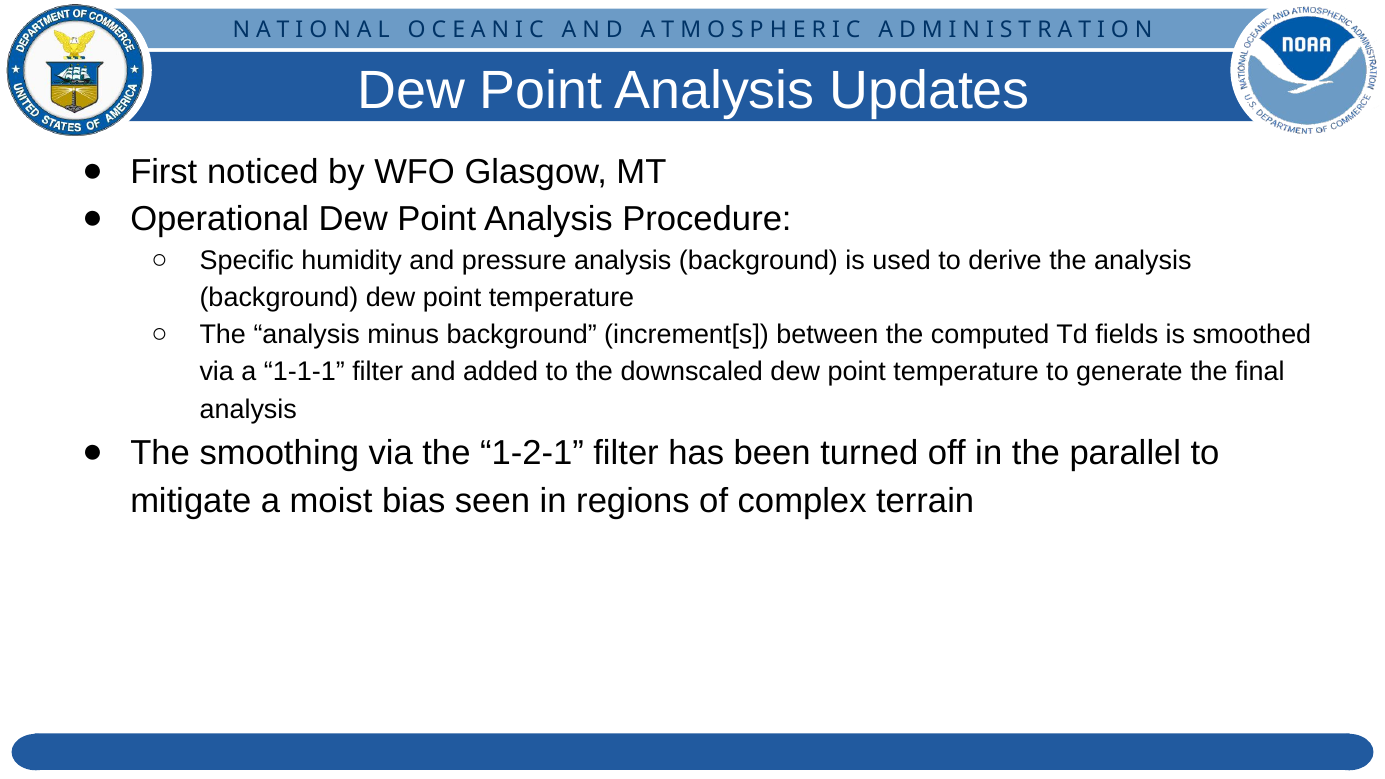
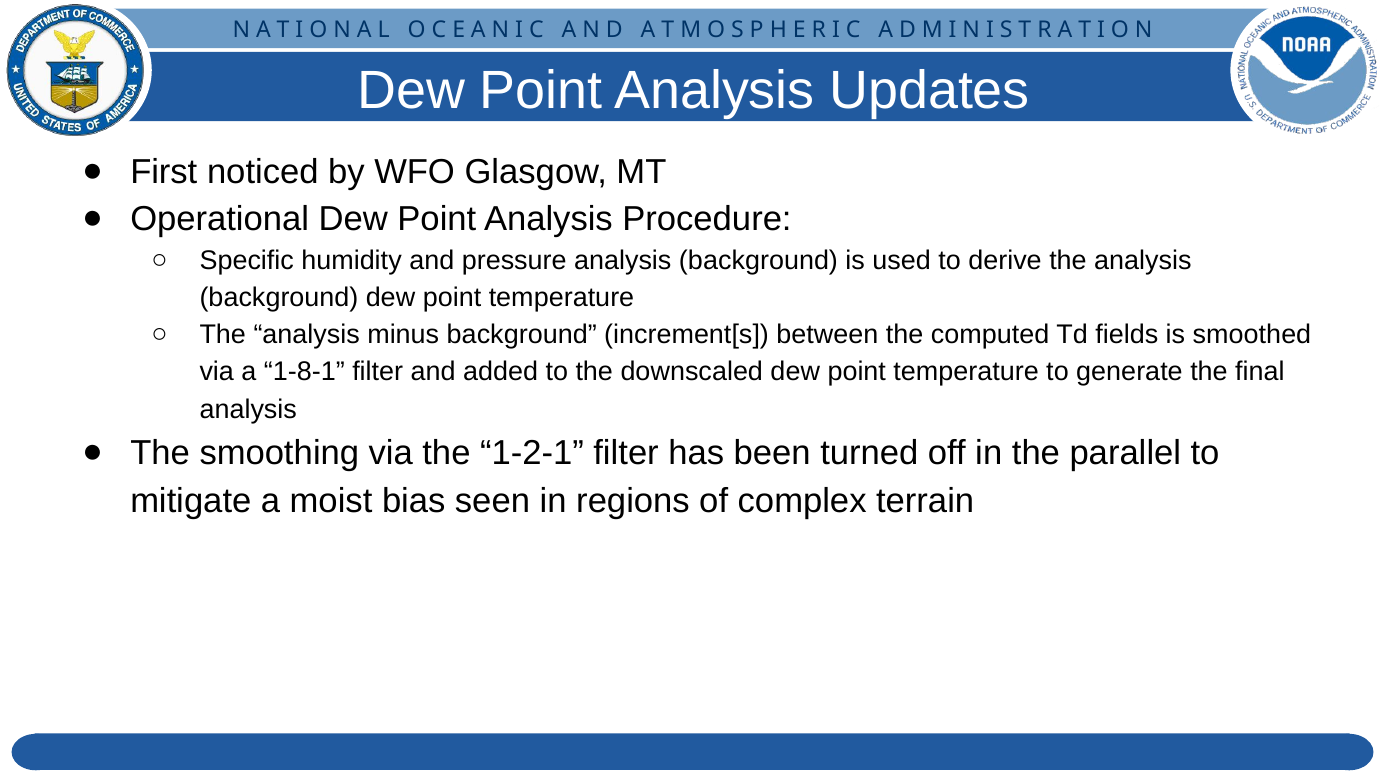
1-1-1: 1-1-1 -> 1-8-1 (304, 372)
